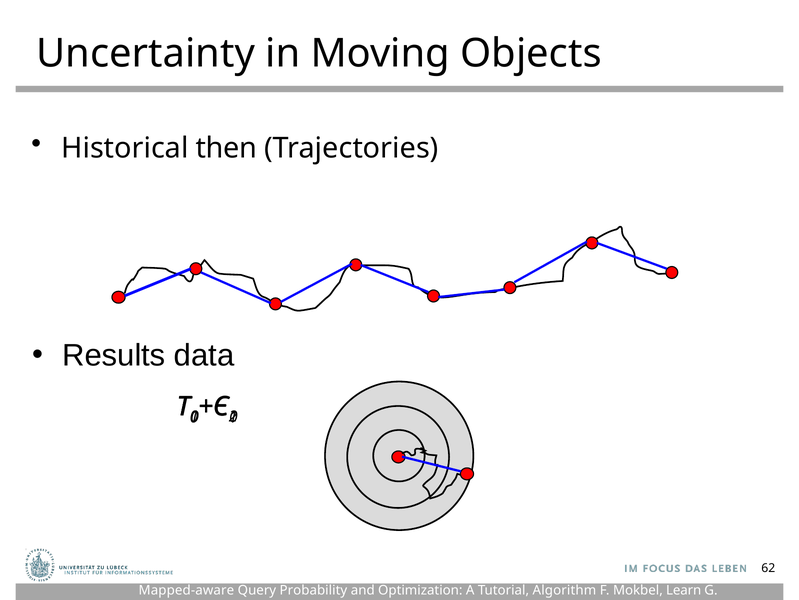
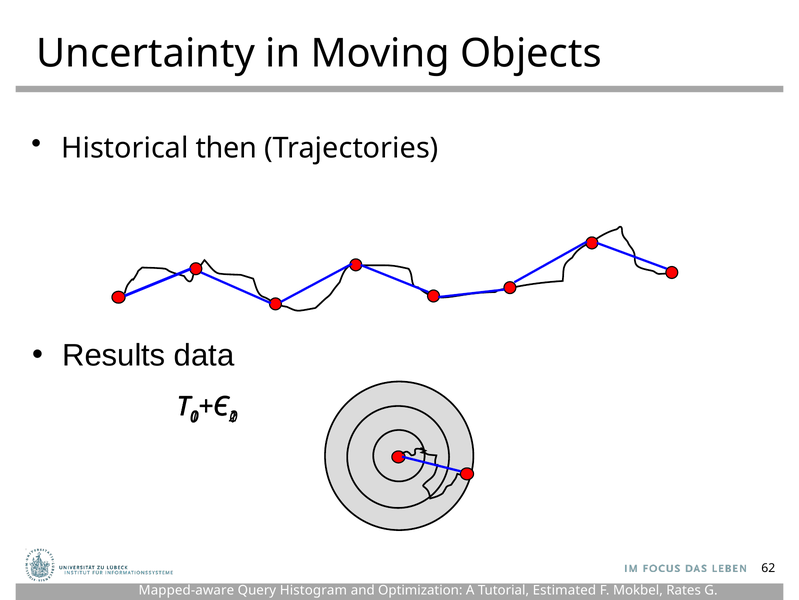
Probability: Probability -> Histogram (313, 589)
Algorithm: Algorithm -> Estimated (564, 589)
Learn: Learn -> Rates (684, 589)
